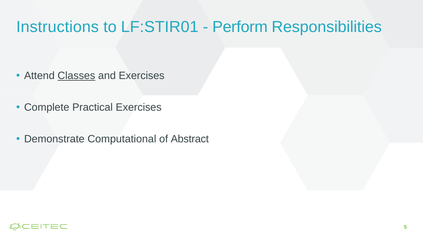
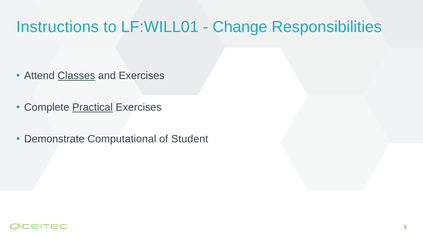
LF:STIR01: LF:STIR01 -> LF:WILL01 (160, 27)
Perform: Perform -> Change (240, 27)
Practical underline: none -> present (93, 107)
Abstract: Abstract -> Student (190, 139)
